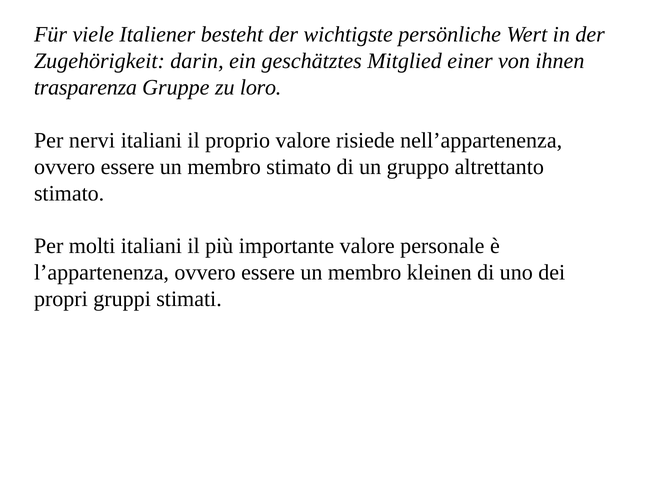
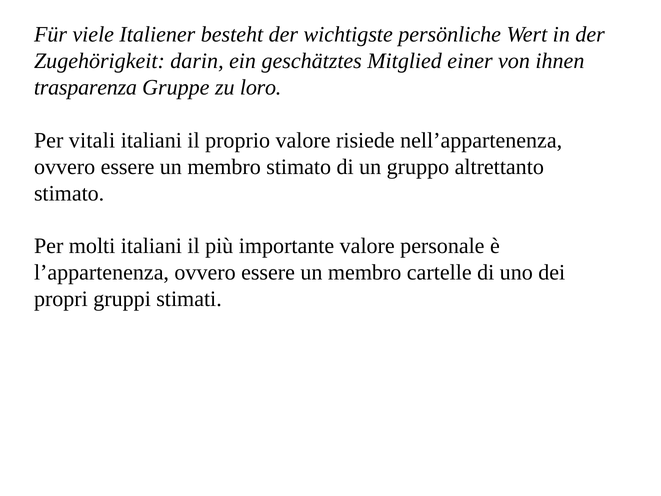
nervi: nervi -> vitali (92, 140)
kleinen: kleinen -> cartelle (439, 272)
